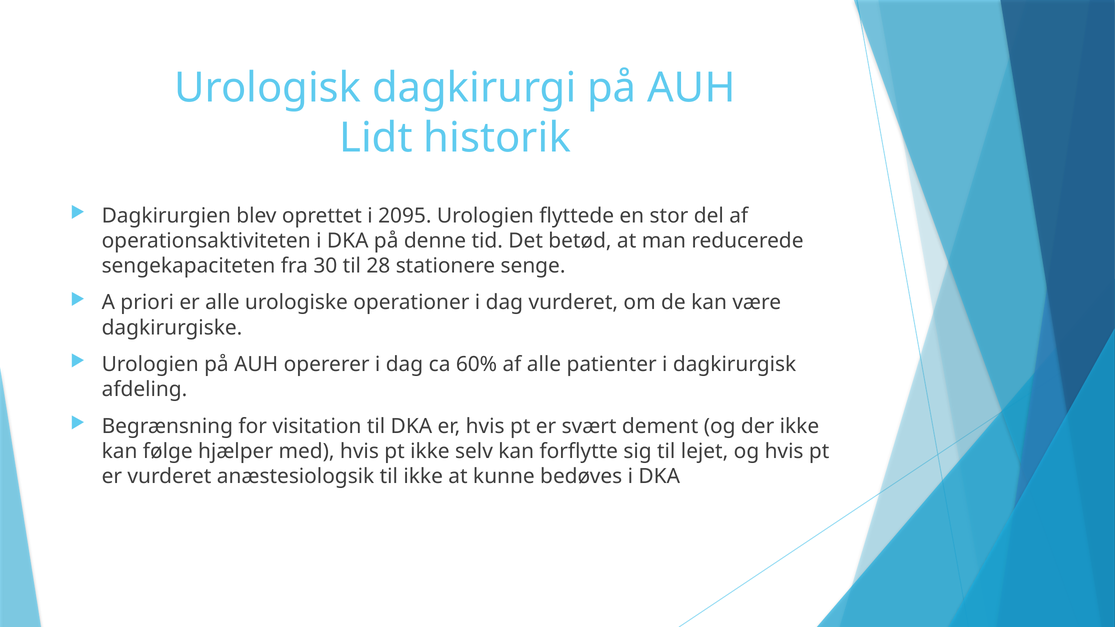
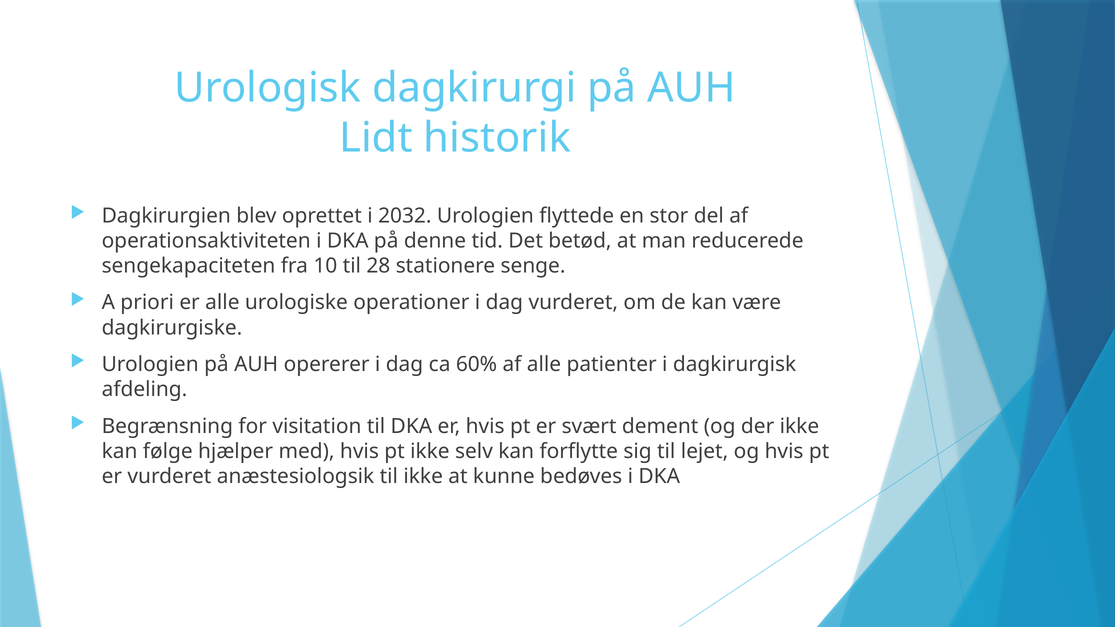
2095: 2095 -> 2032 (405, 216)
30: 30 -> 10 (325, 266)
